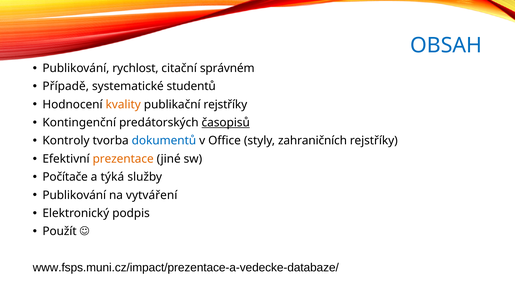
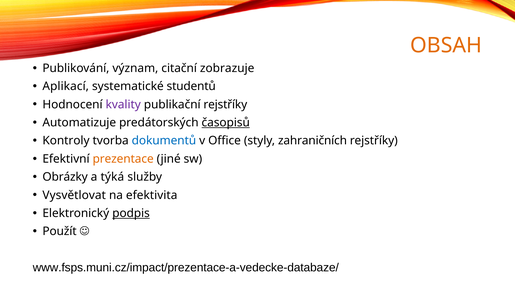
OBSAH colour: blue -> orange (446, 45)
rychlost: rychlost -> význam (135, 68)
správném: správném -> zobrazuje (227, 68)
Případě: Případě -> Aplikací (66, 86)
kvality colour: orange -> purple (123, 104)
Kontingenční: Kontingenční -> Automatizuje (79, 123)
Počítače: Počítače -> Obrázky (65, 177)
Publikování: Publikování -> Vysvětlovat (74, 195)
vytváření: vytváření -> efektivita (152, 195)
podpis underline: none -> present (131, 213)
